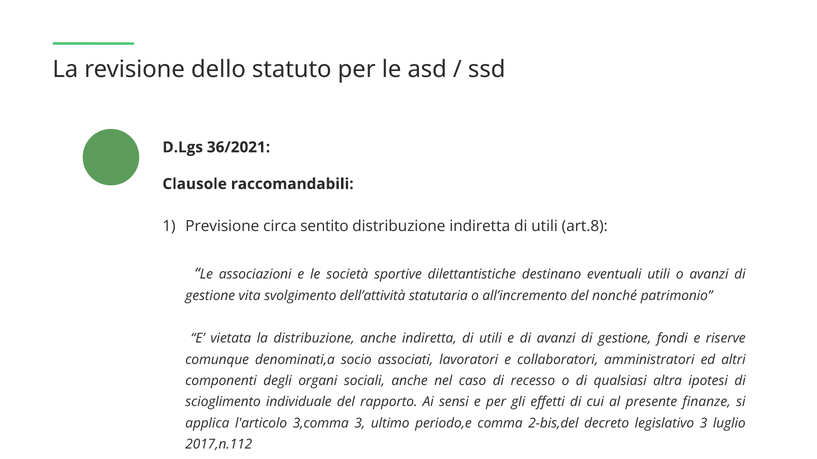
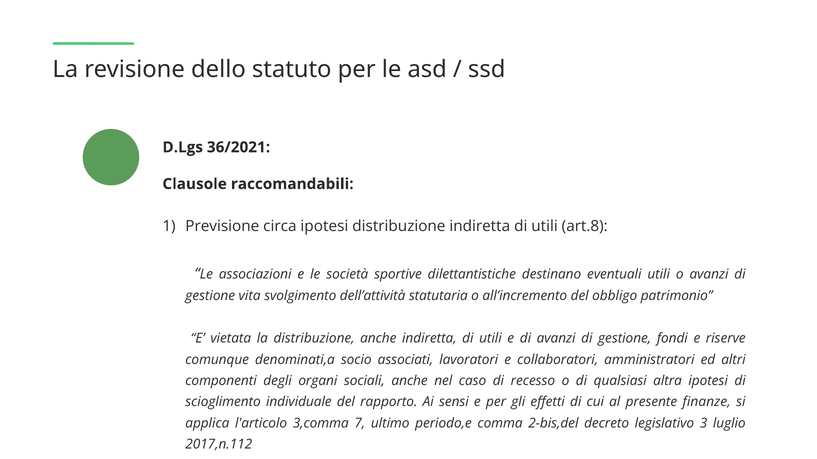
circa sentito: sentito -> ipotesi (324, 226)
nonché: nonché -> obbligo (615, 296)
3,comma 3: 3 -> 7 (360, 424)
